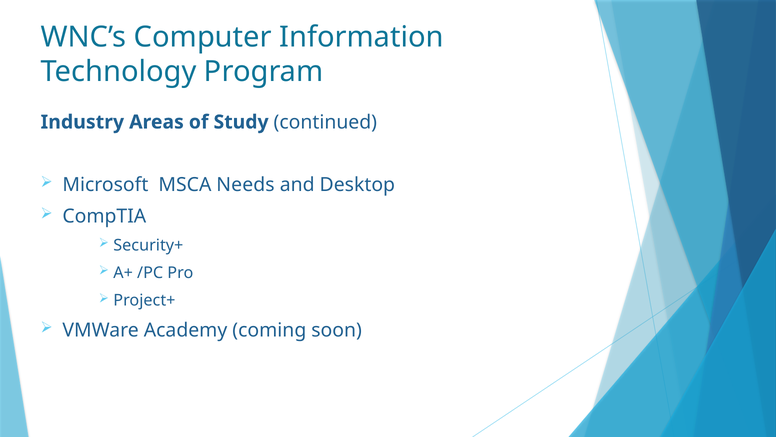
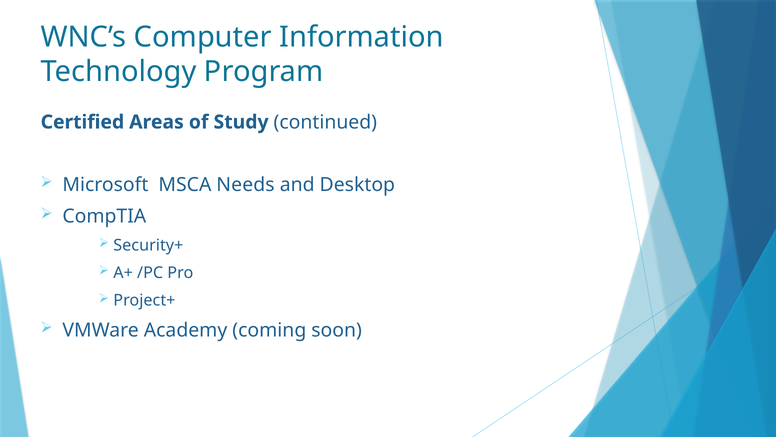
Industry: Industry -> Certified (82, 122)
